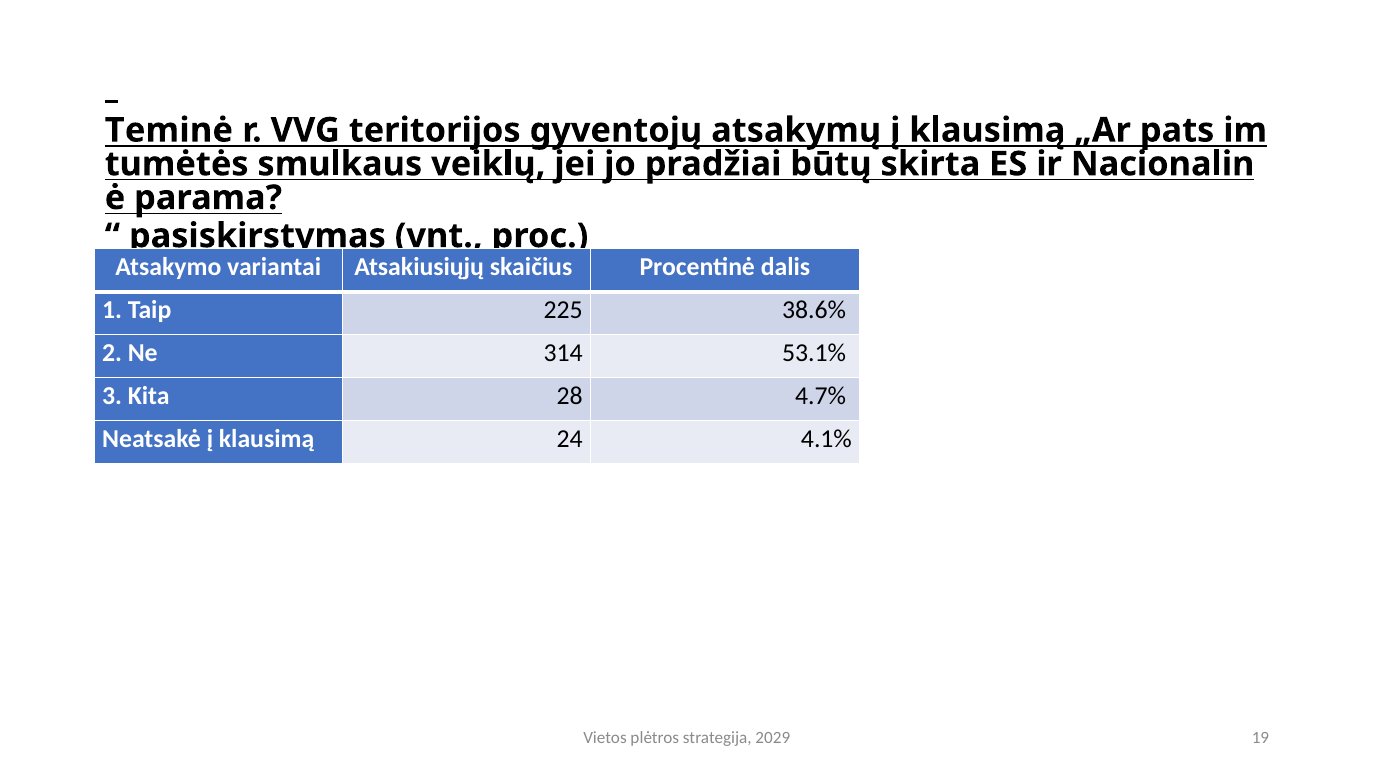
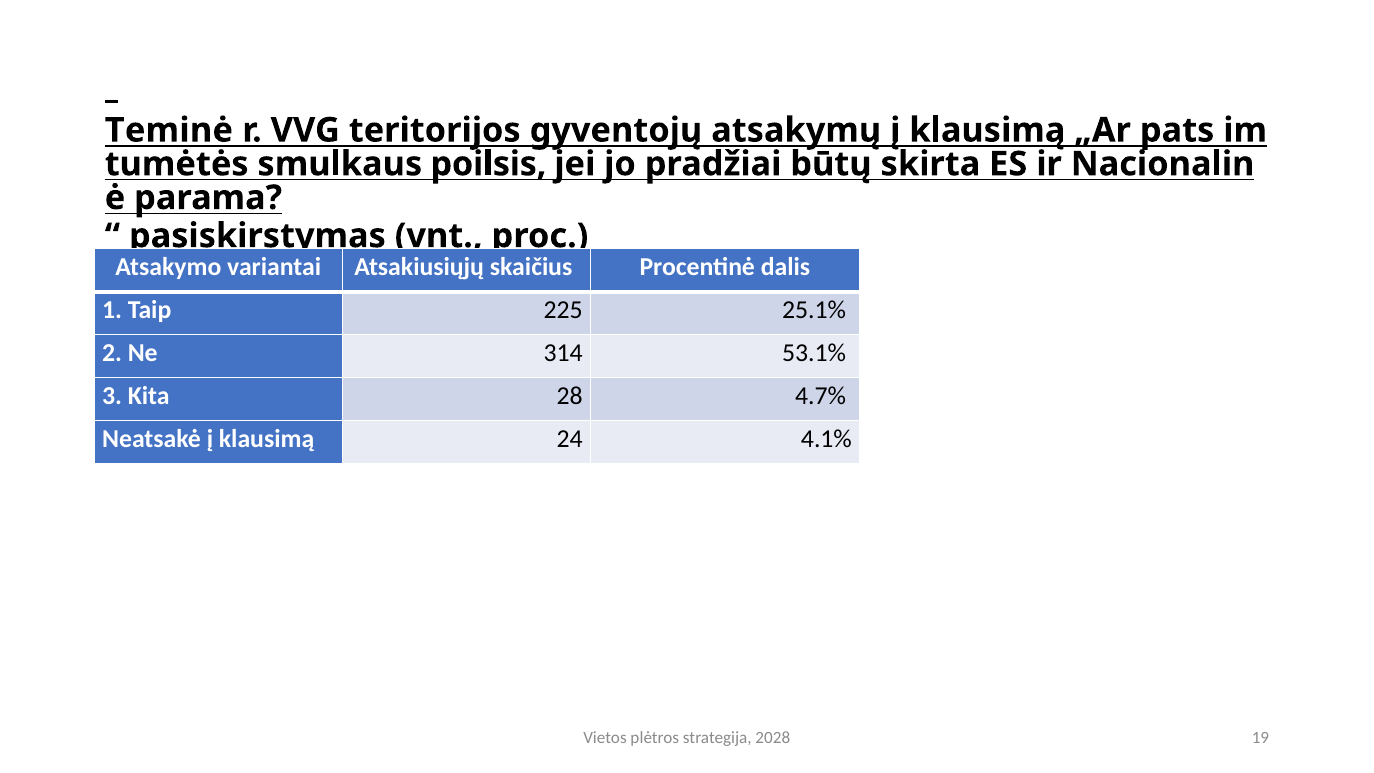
veiklų: veiklų -> poilsis (488, 164)
38.6%: 38.6% -> 25.1% (814, 310)
2029: 2029 -> 2028 (773, 738)
